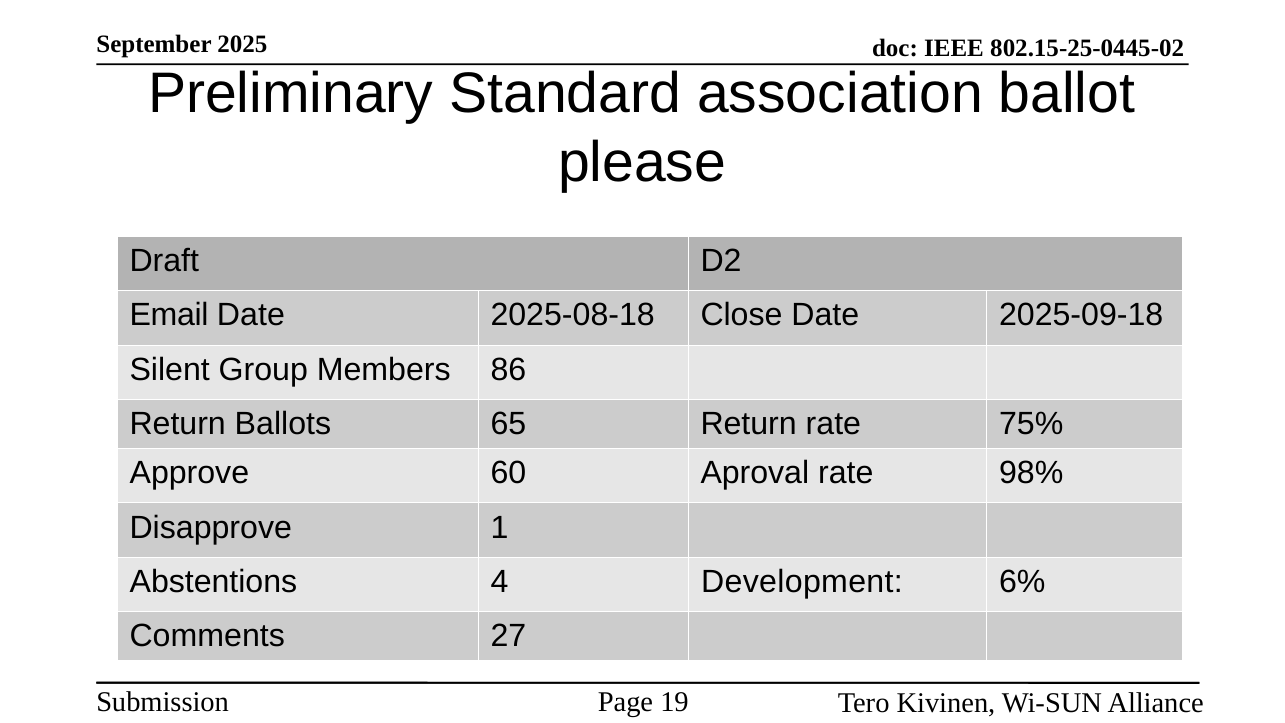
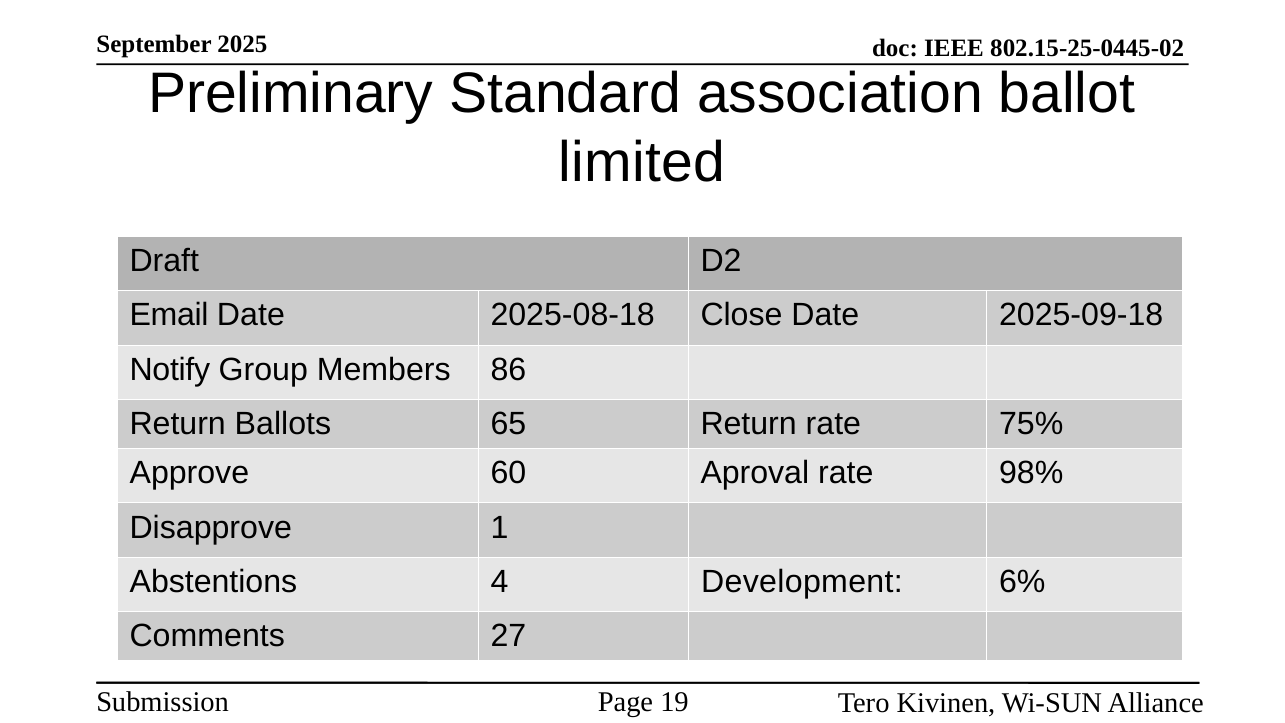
please: please -> limited (642, 163)
Silent: Silent -> Notify (170, 370)
